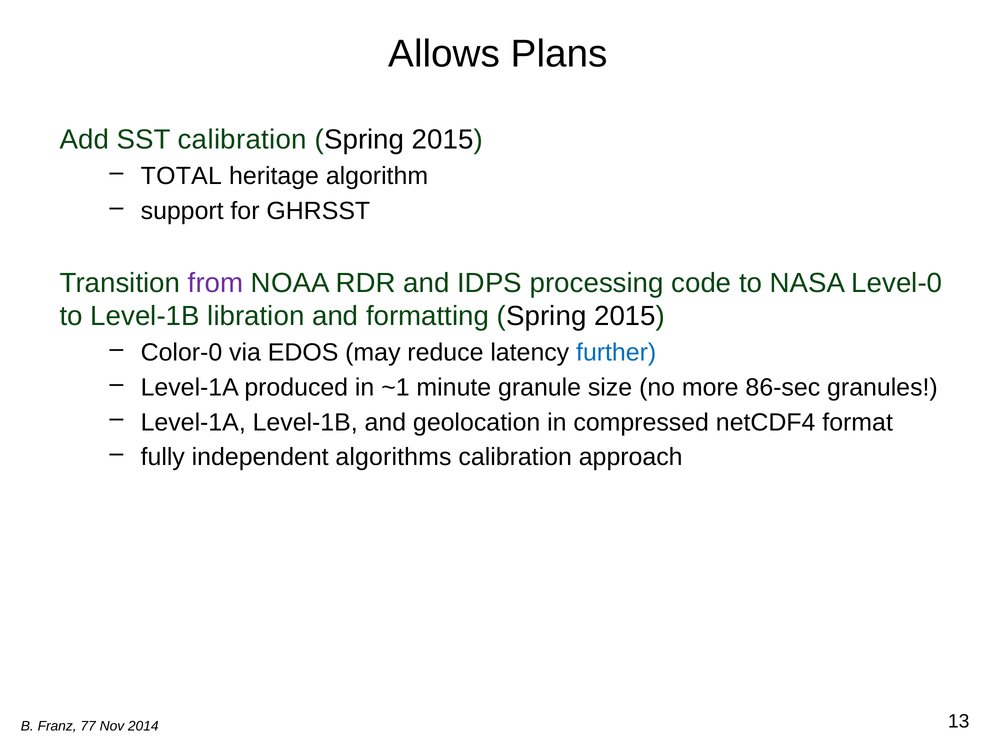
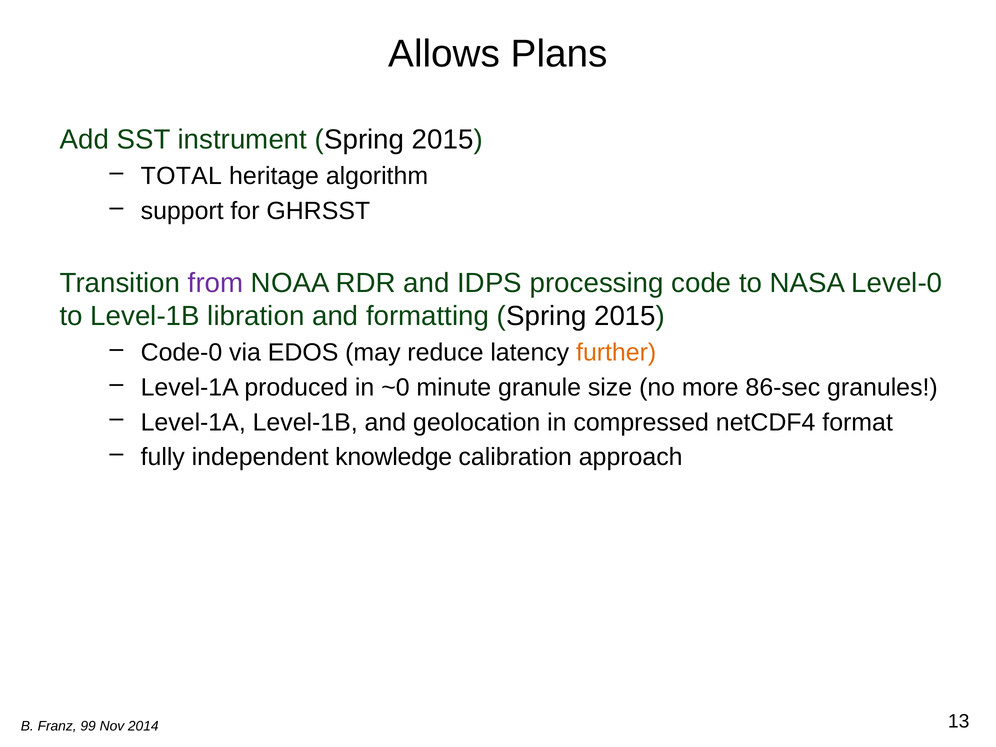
SST calibration: calibration -> instrument (242, 140)
Color-0: Color-0 -> Code-0 (181, 353)
further colour: blue -> orange (616, 353)
~1: ~1 -> ~0 (395, 387)
algorithms: algorithms -> knowledge (394, 457)
77: 77 -> 99 (88, 726)
